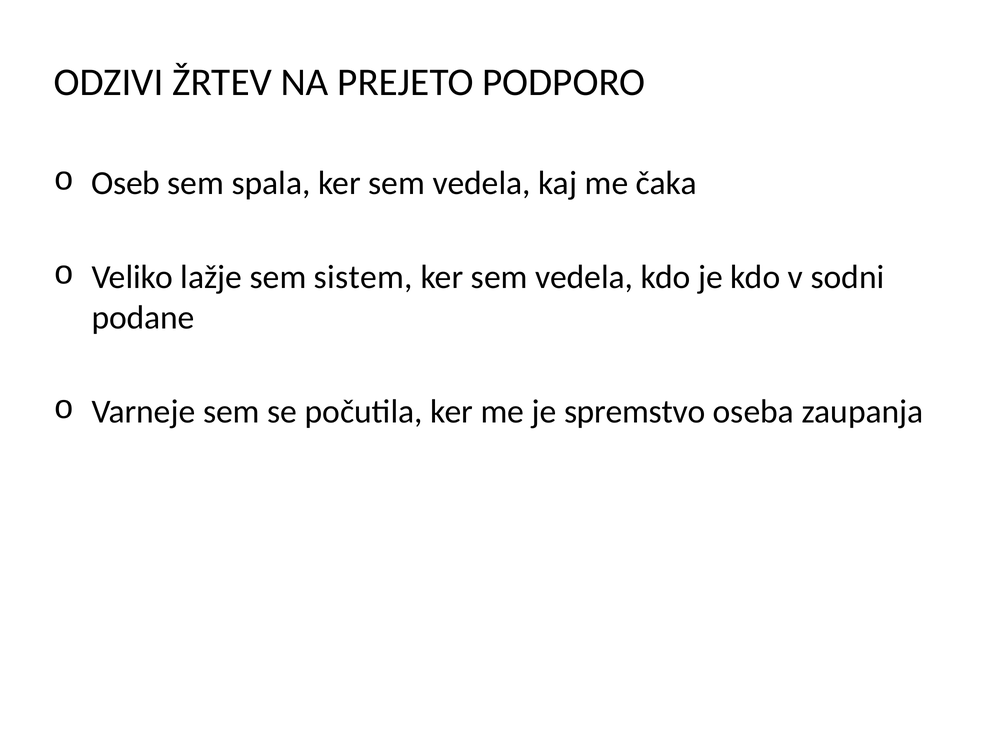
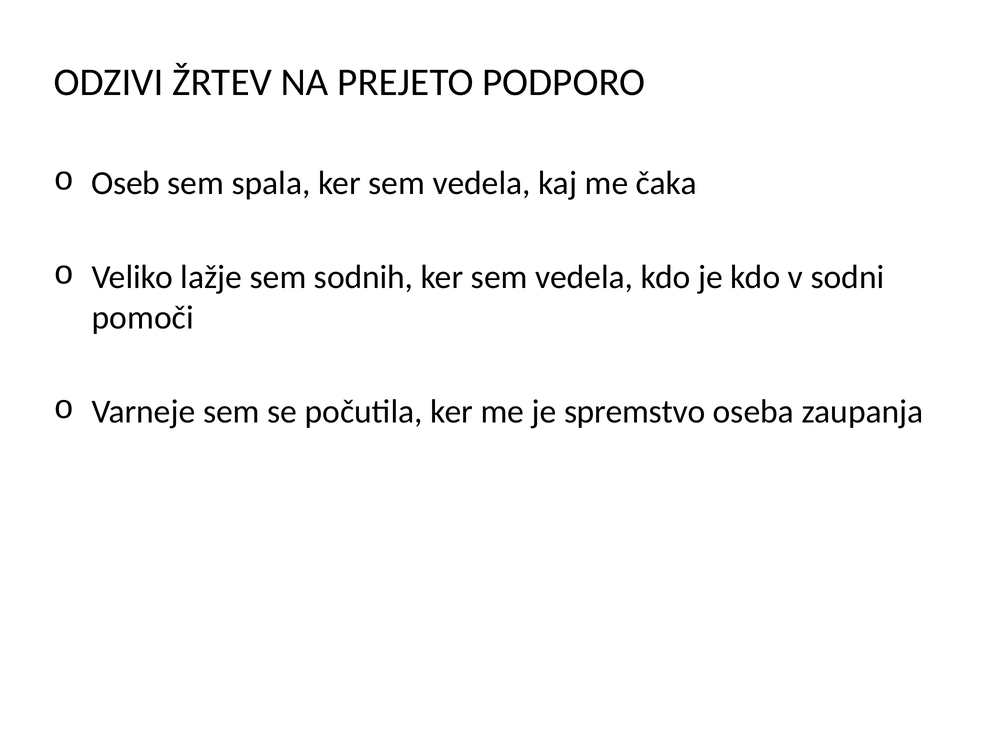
sistem: sistem -> sodnih (364, 277)
podane: podane -> pomoči (143, 318)
